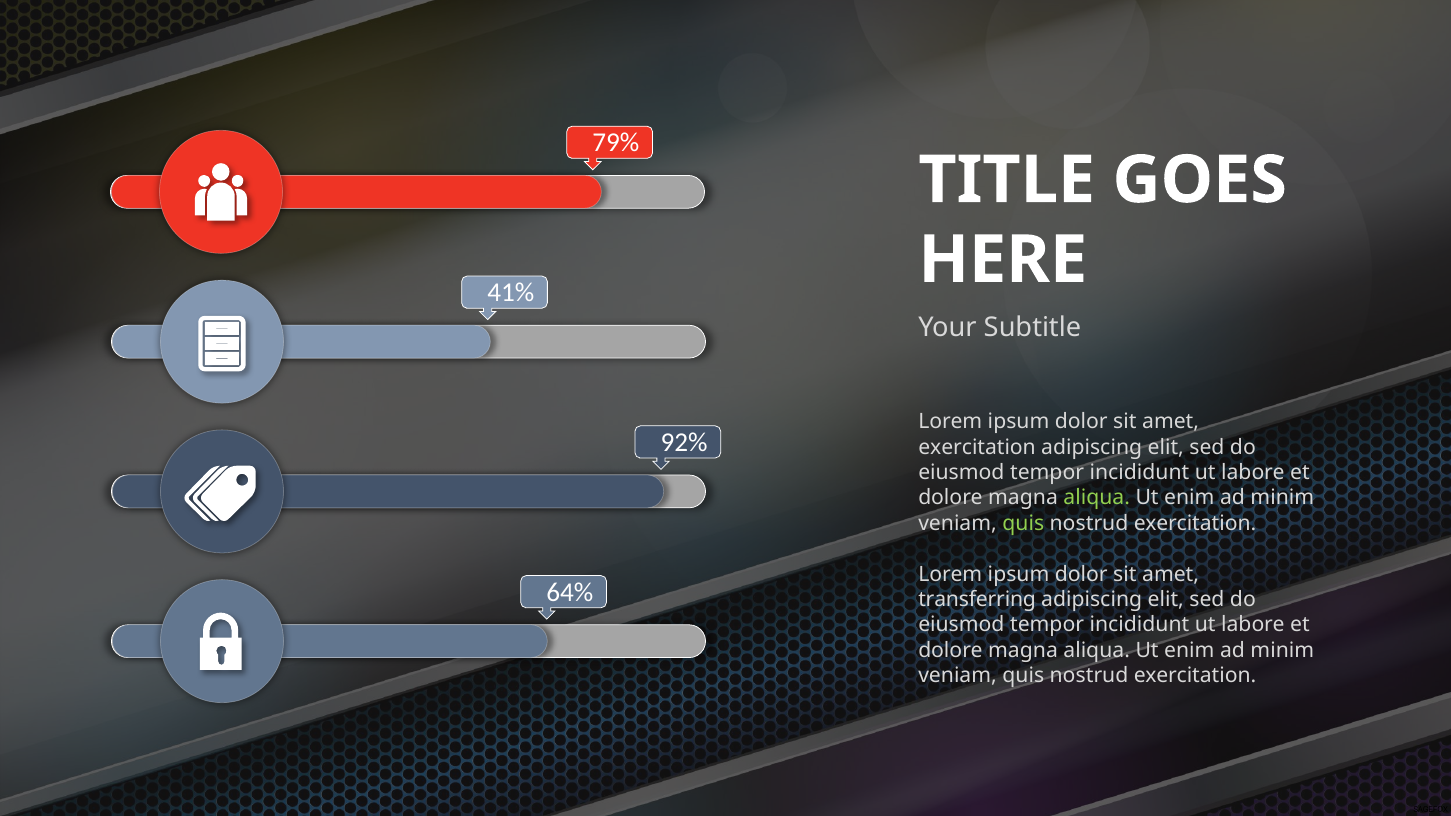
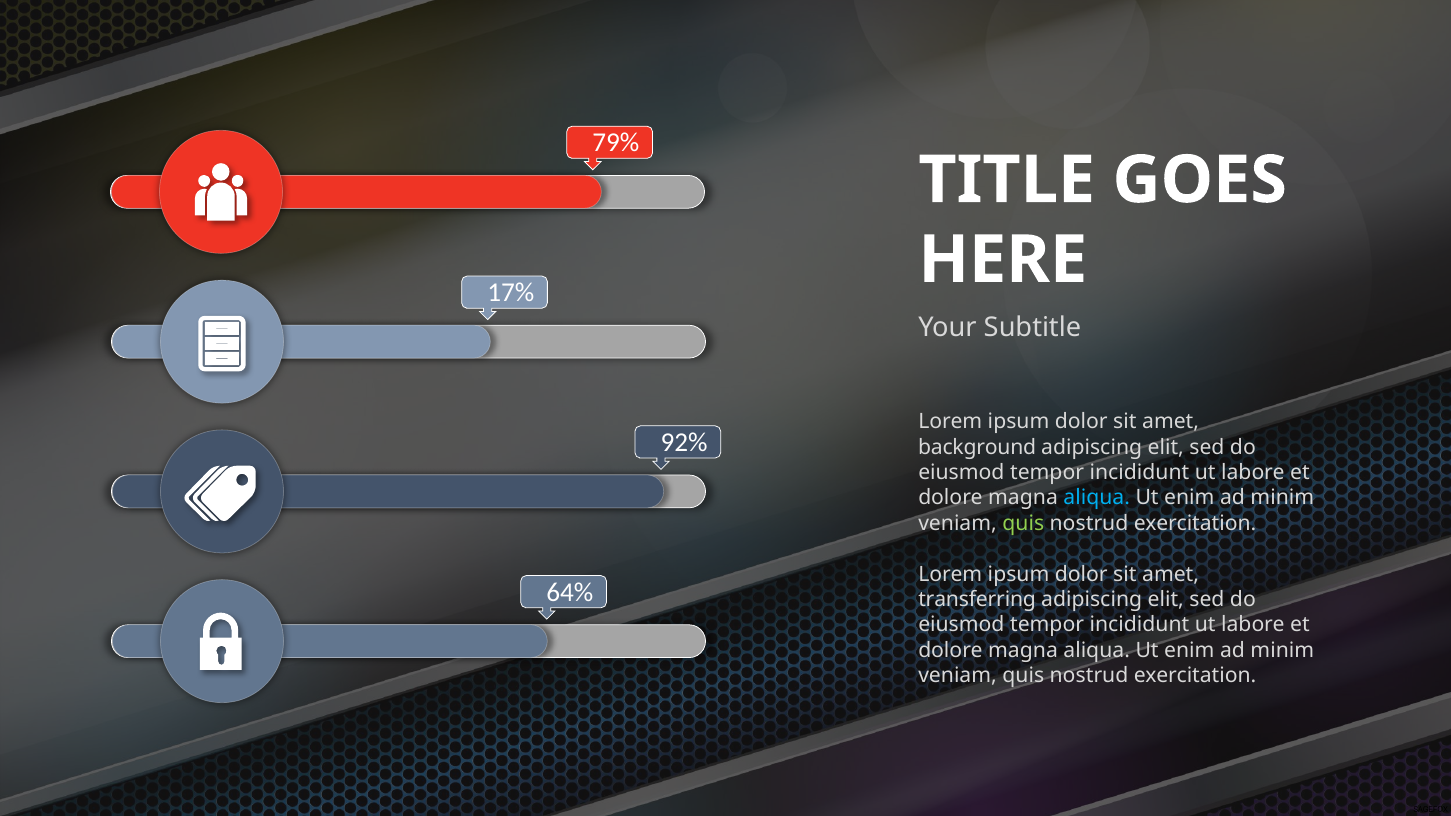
41%: 41% -> 17% (511, 293)
exercitation: exercitation -> background (977, 447)
aliqua colour: light green -> light blue (1097, 498)
